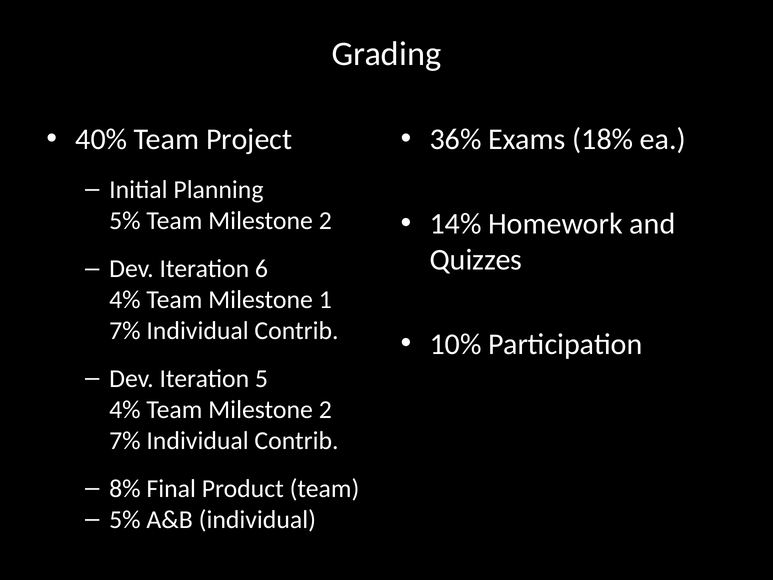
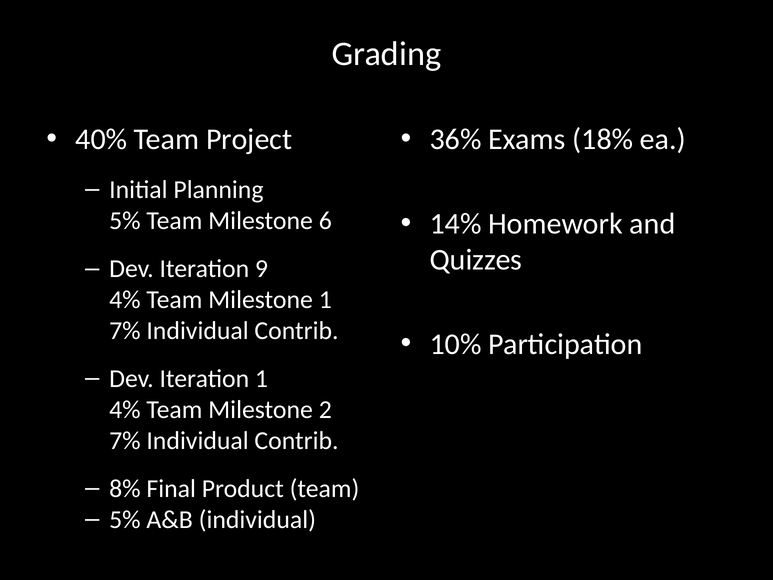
5% Team Milestone 2: 2 -> 6 (325, 221)
6: 6 -> 9 (262, 269)
Iteration 5: 5 -> 1 (262, 379)
